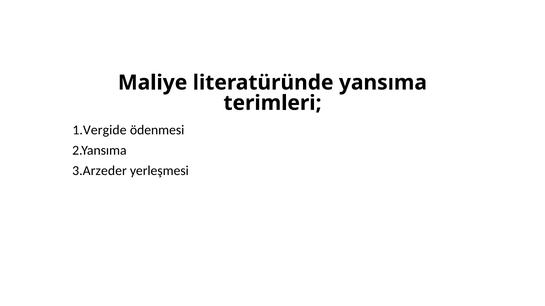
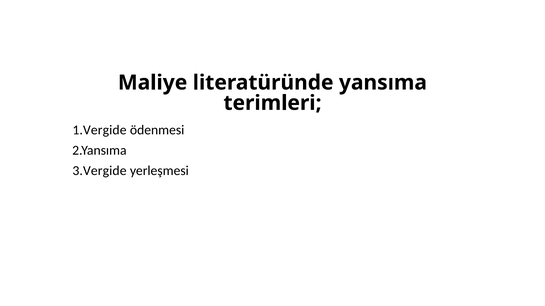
3.Arzeder: 3.Arzeder -> 3.Vergide (99, 171)
